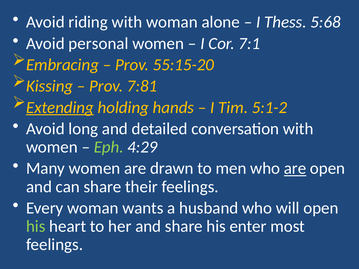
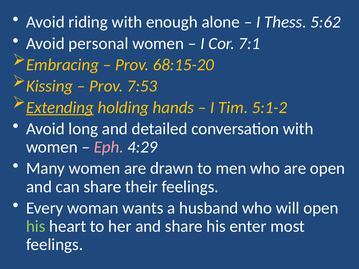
with woman: woman -> enough (172, 22)
5:68: 5:68 -> 5:62 (326, 22)
55:15-20: 55:15-20 -> 68:15-20 (183, 65)
7:81: 7:81 -> 7:53 (142, 86)
Eph colour: light green -> pink (109, 147)
are underline: present -> none (295, 169)
